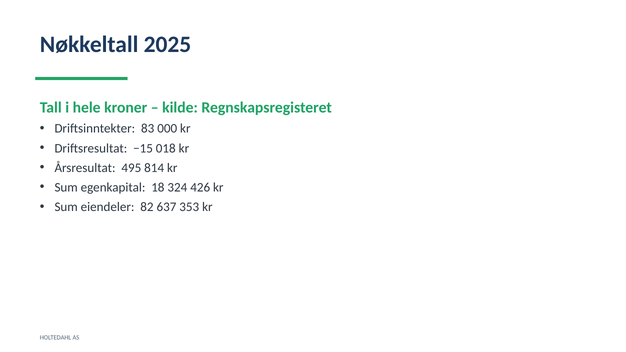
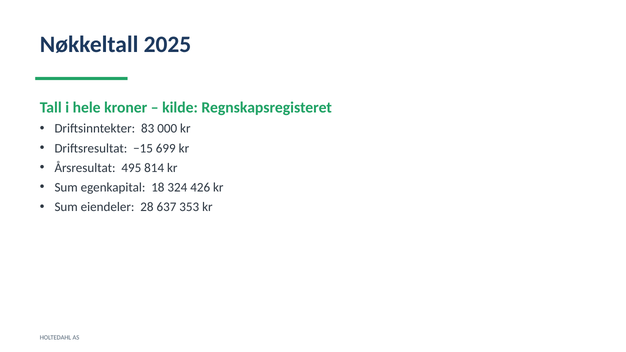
018: 018 -> 699 (166, 148)
82: 82 -> 28 (147, 207)
